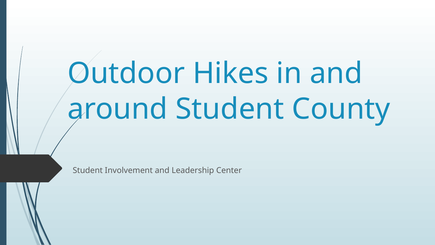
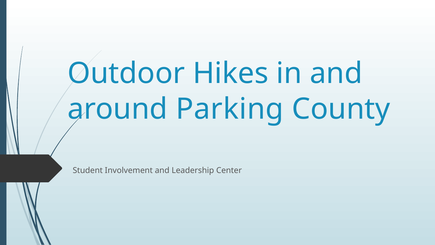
around Student: Student -> Parking (230, 109)
